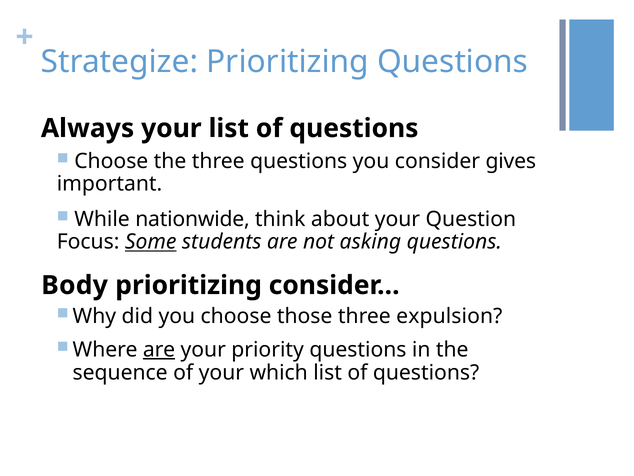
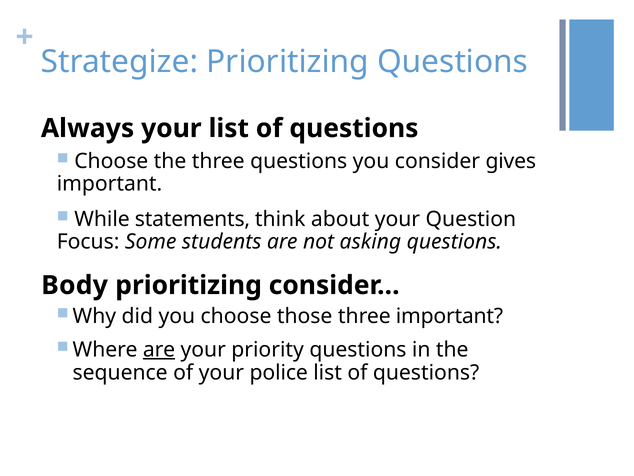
nationwide: nationwide -> statements (192, 219)
Some underline: present -> none (151, 242)
three expulsion: expulsion -> important (449, 316)
which: which -> police (279, 372)
